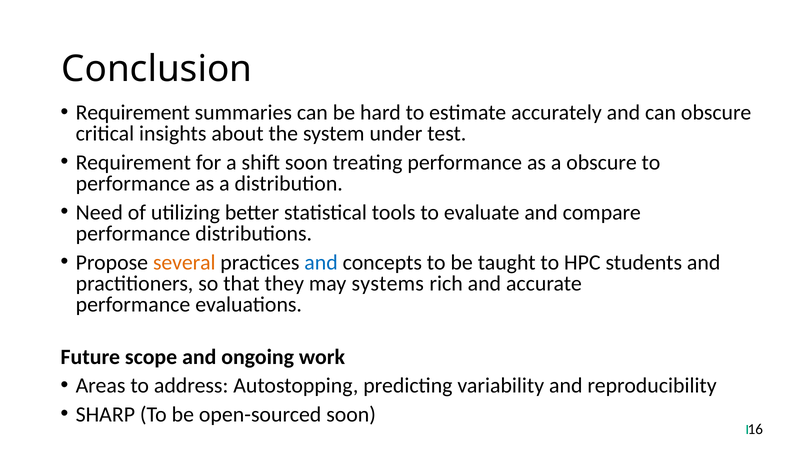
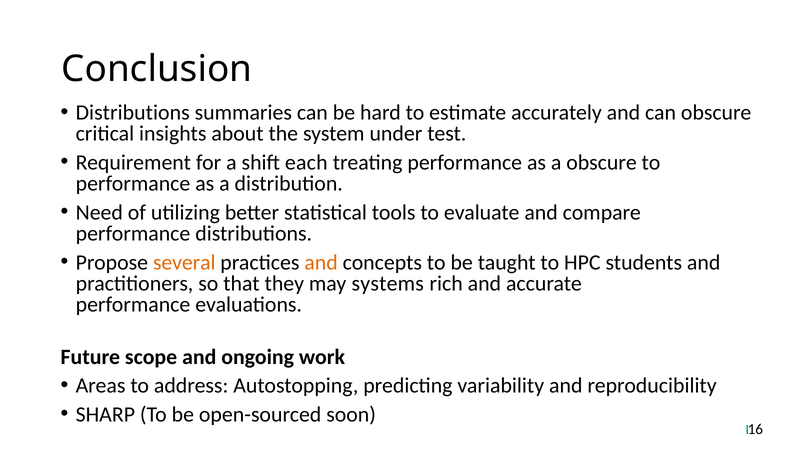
Requirement: Requirement -> Distributions (133, 113)
shift soon: soon -> each (306, 163)
and colour: blue -> orange (321, 263)
